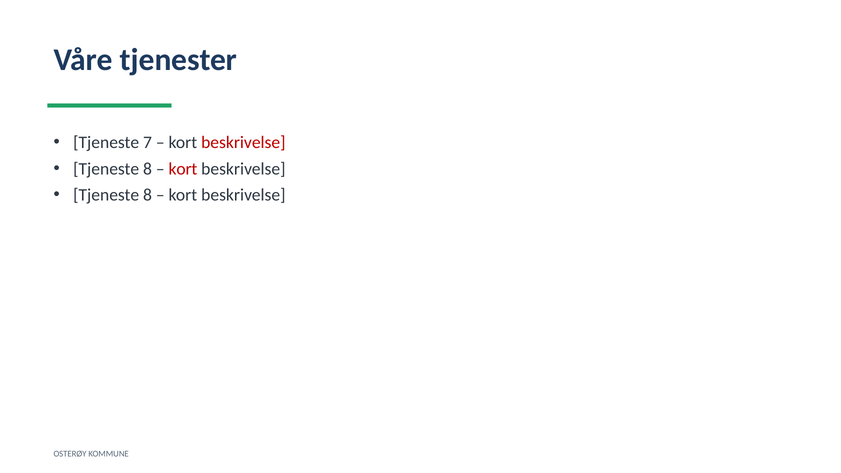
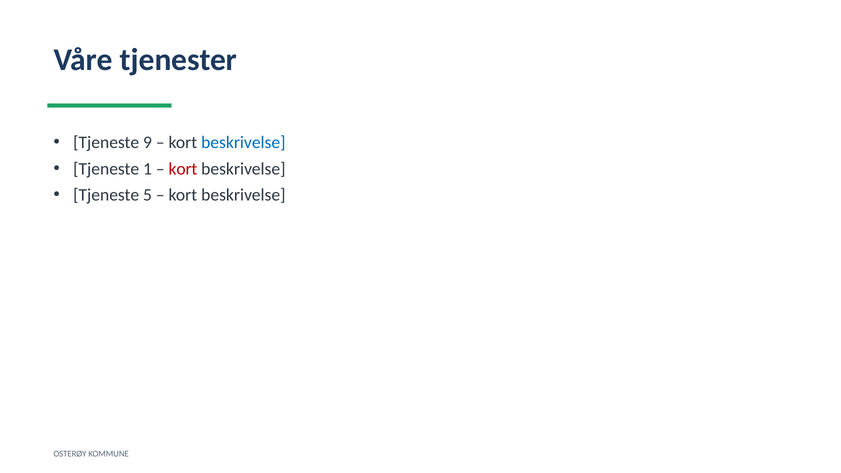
7: 7 -> 9 (147, 142)
beskrivelse colour: red -> blue (243, 142)
8: 8 -> 1 (147, 169)
8: 8 -> 5 (147, 195)
